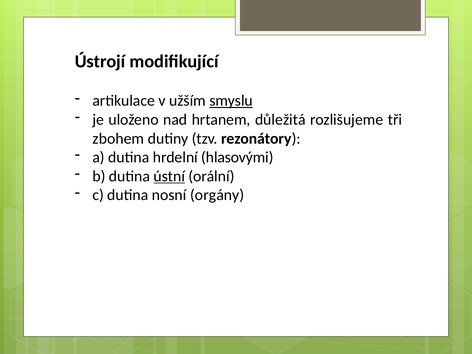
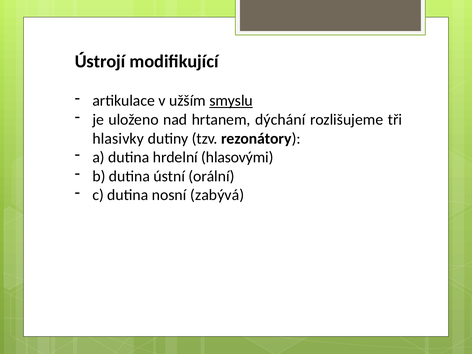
důležitá: důležitá -> dýchání (280, 120)
zbohem: zbohem -> hlasivky (118, 138)
ústní underline: present -> none (169, 176)
orgány: orgány -> zabývá (217, 195)
